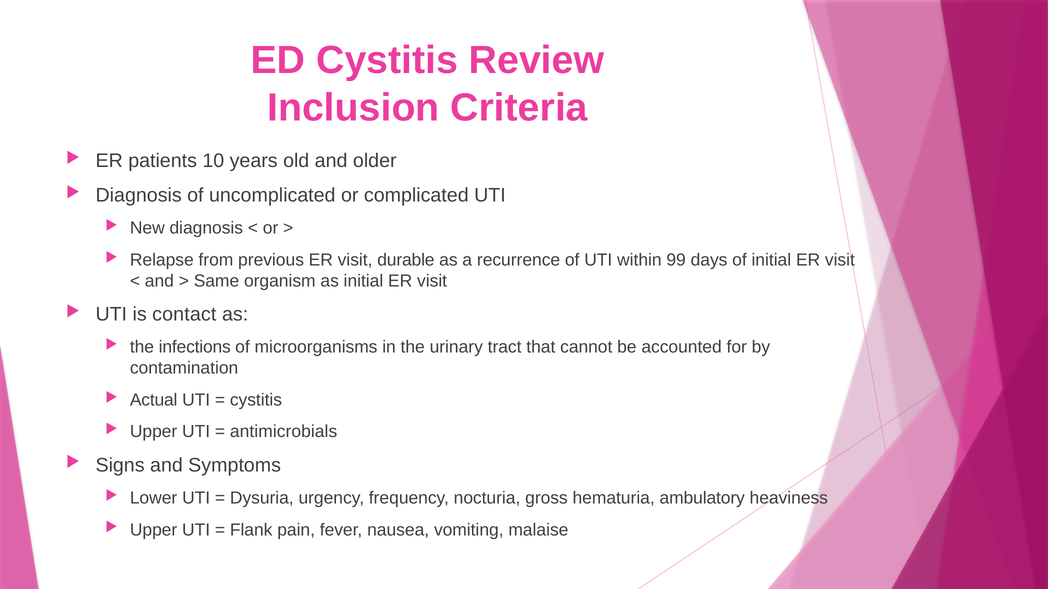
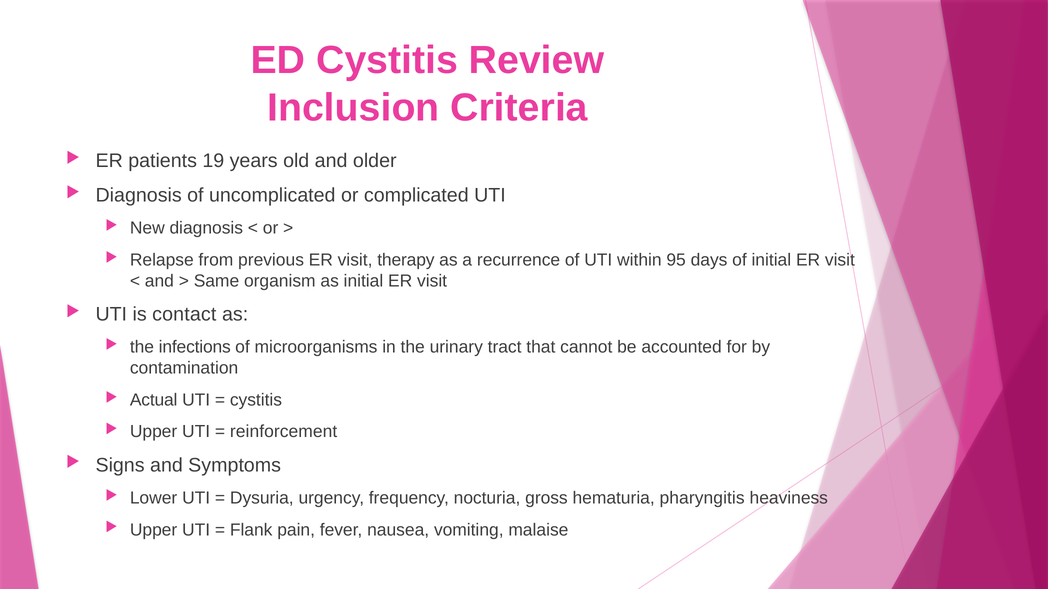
10: 10 -> 19 (213, 161)
durable: durable -> therapy (406, 260)
99: 99 -> 95 (676, 260)
antimicrobials: antimicrobials -> reinforcement (284, 432)
ambulatory: ambulatory -> pharyngitis (702, 498)
